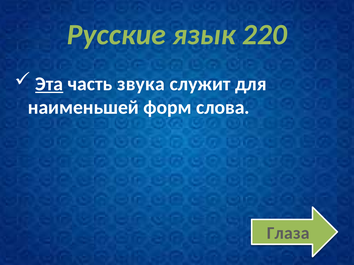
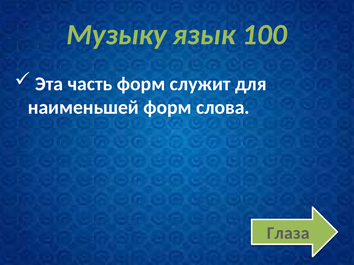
Русские: Русские -> Музыку (117, 35)
220: 220 -> 100 (265, 35)
Эта underline: present -> none (49, 84)
часть звука: звука -> форм (141, 84)
